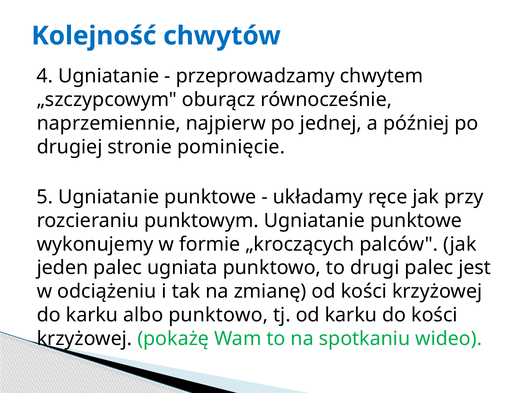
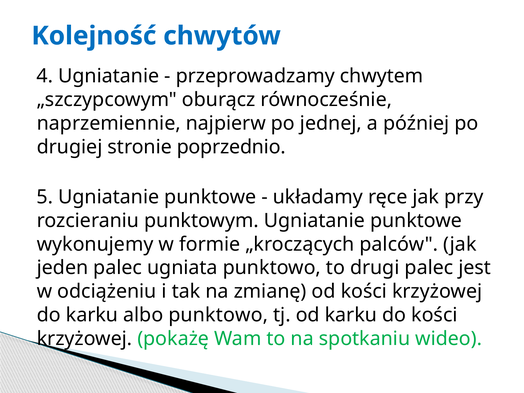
pominięcie: pominięcie -> poprzednio (231, 147)
